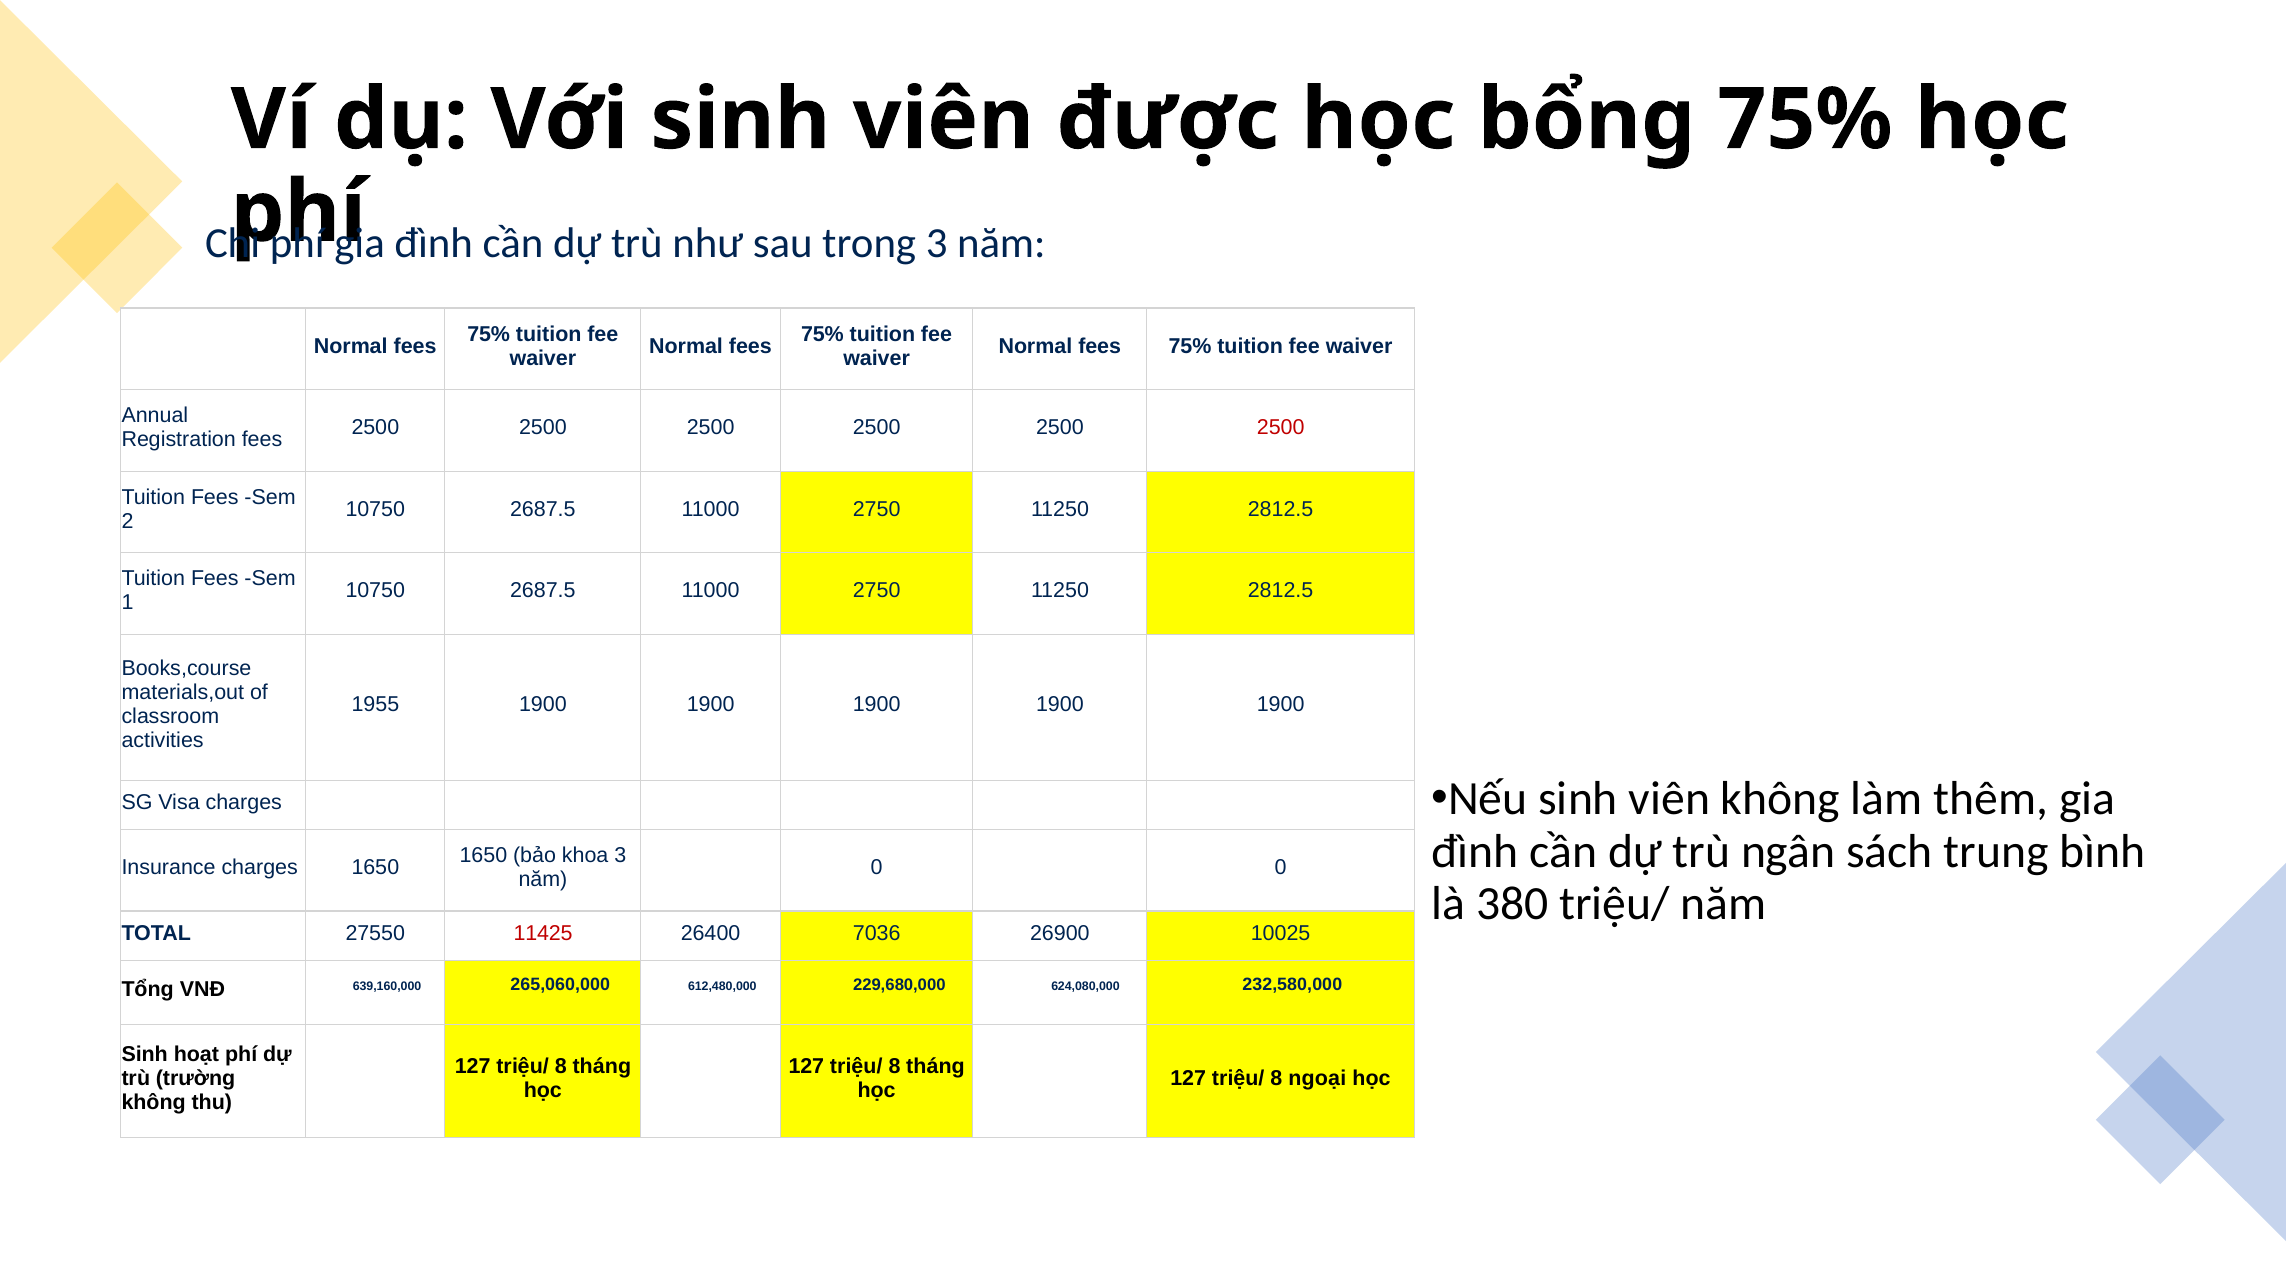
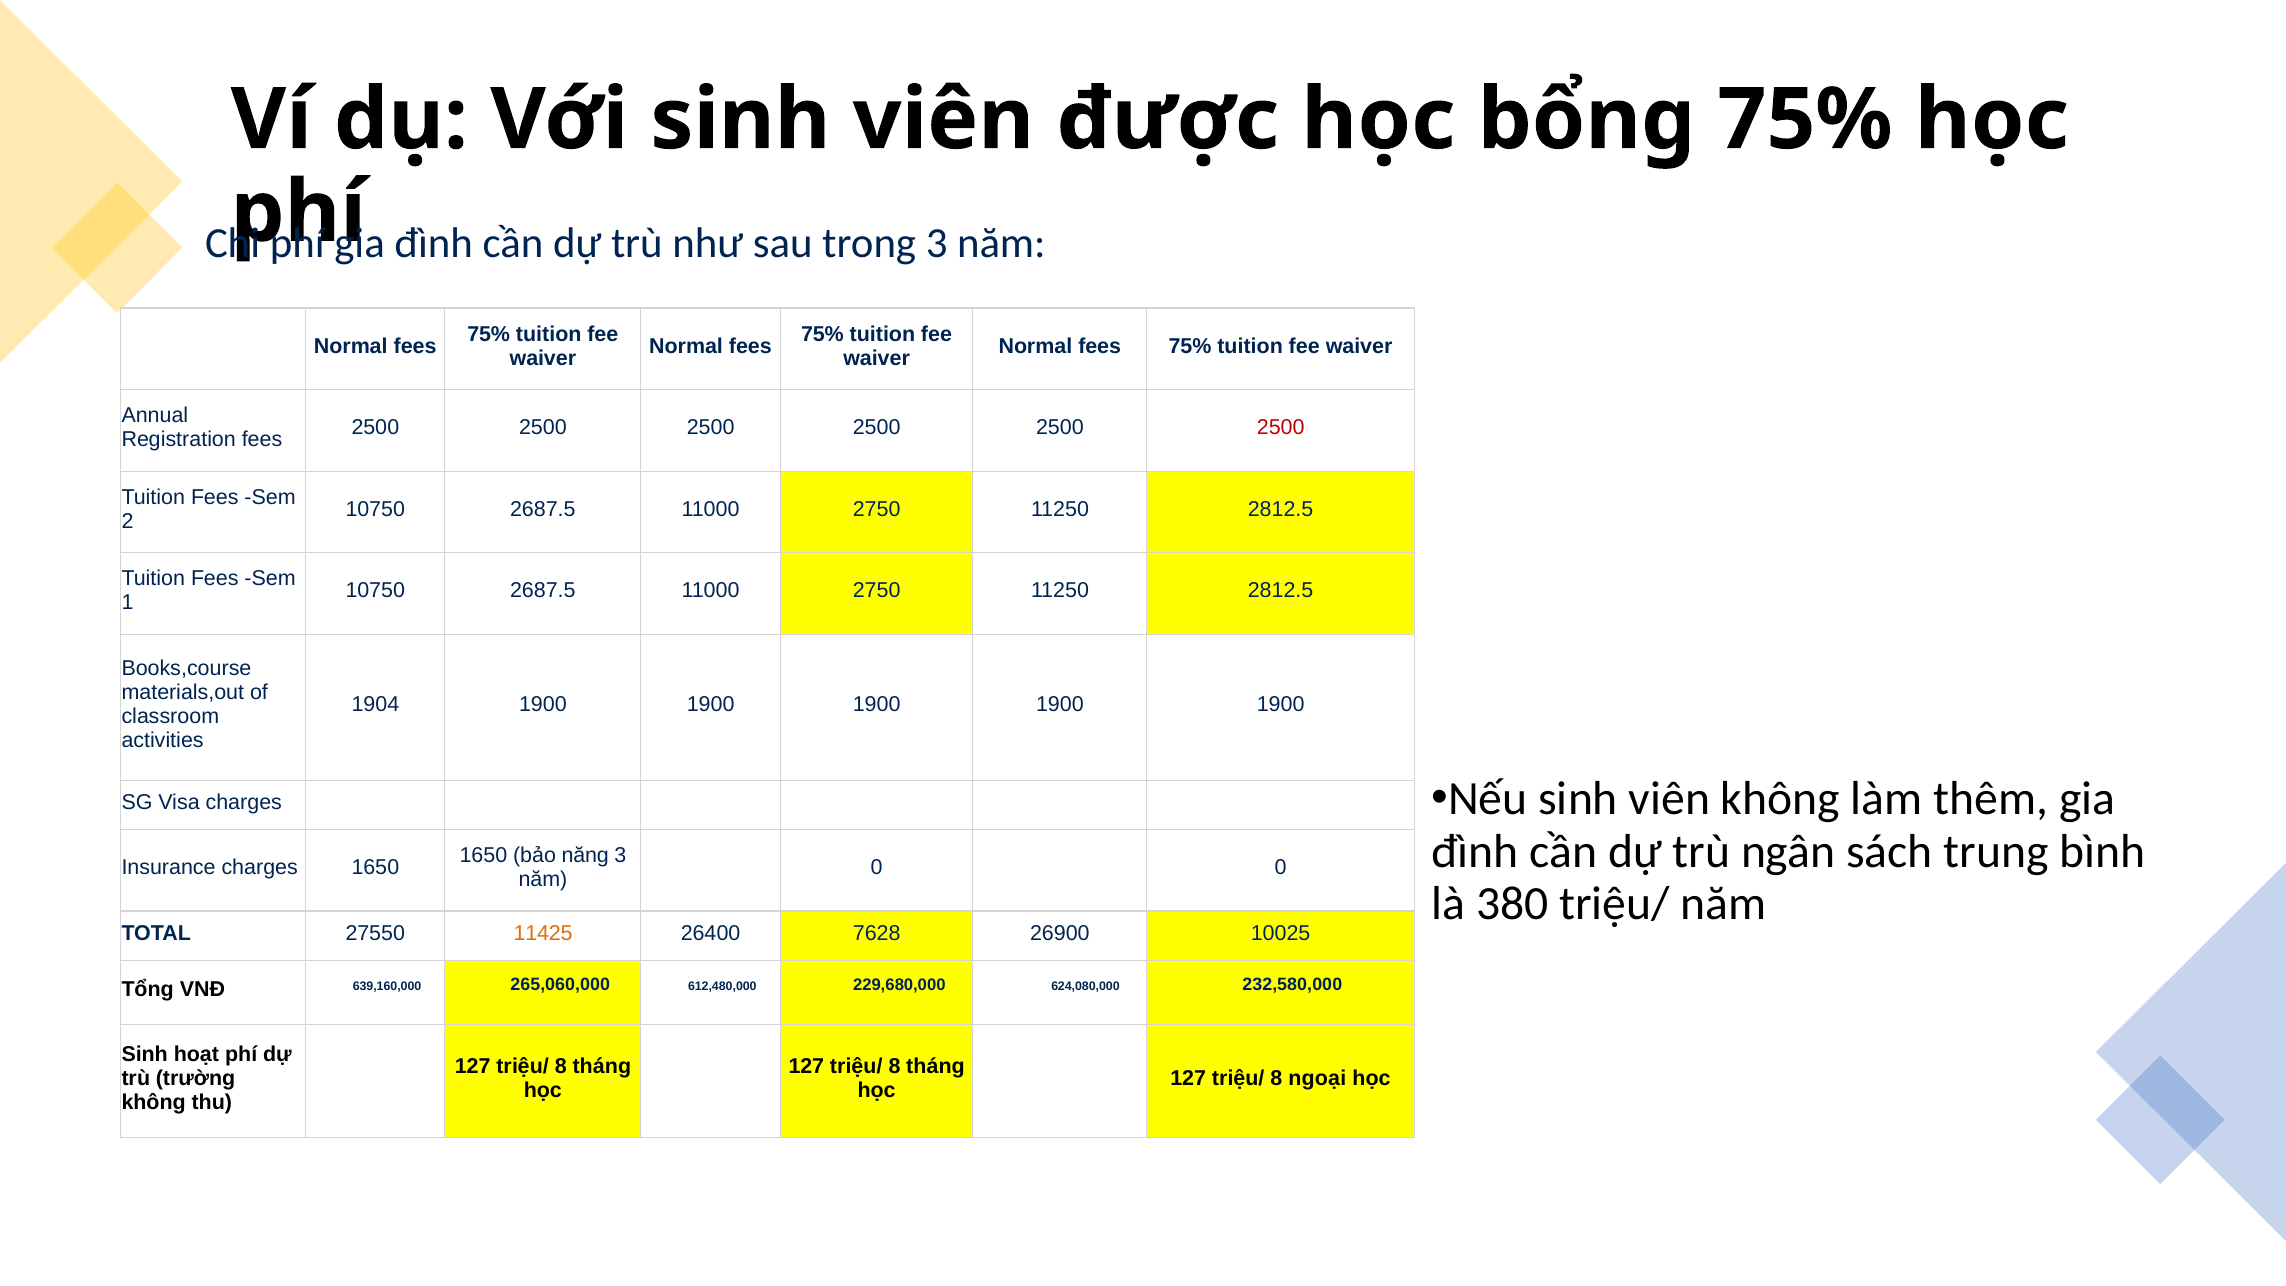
1955: 1955 -> 1904 (375, 704)
khoa: khoa -> năng (585, 855)
11425 colour: red -> orange (543, 933)
7036: 7036 -> 7628 (877, 933)
